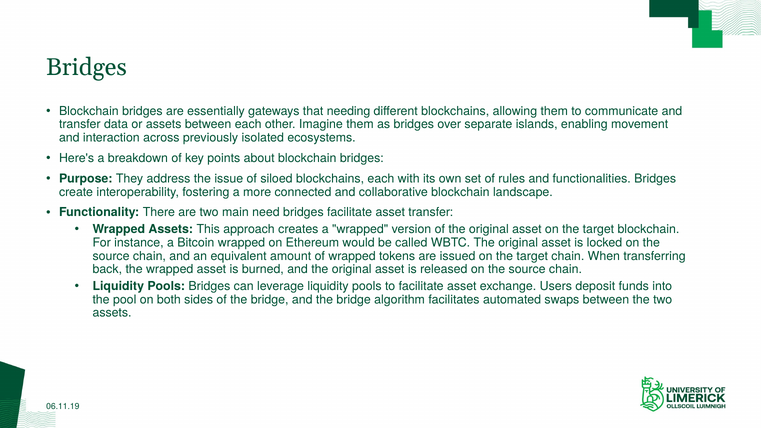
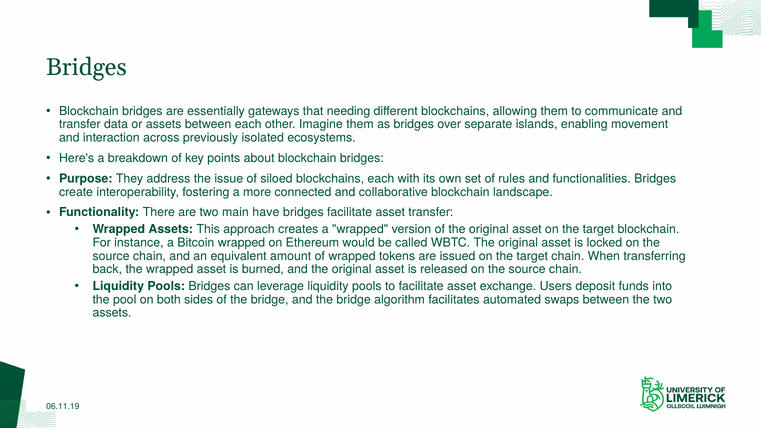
need: need -> have (266, 212)
